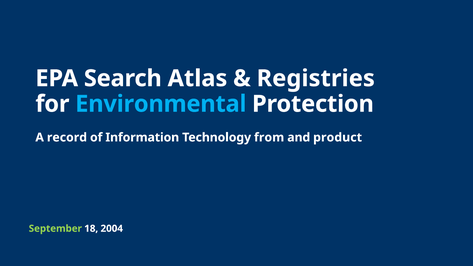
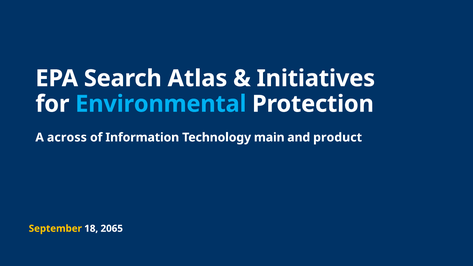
Registries: Registries -> Initiatives (316, 78)
record: record -> across (67, 137)
from: from -> main (269, 137)
September colour: light green -> yellow (55, 229)
2004: 2004 -> 2065 (112, 229)
